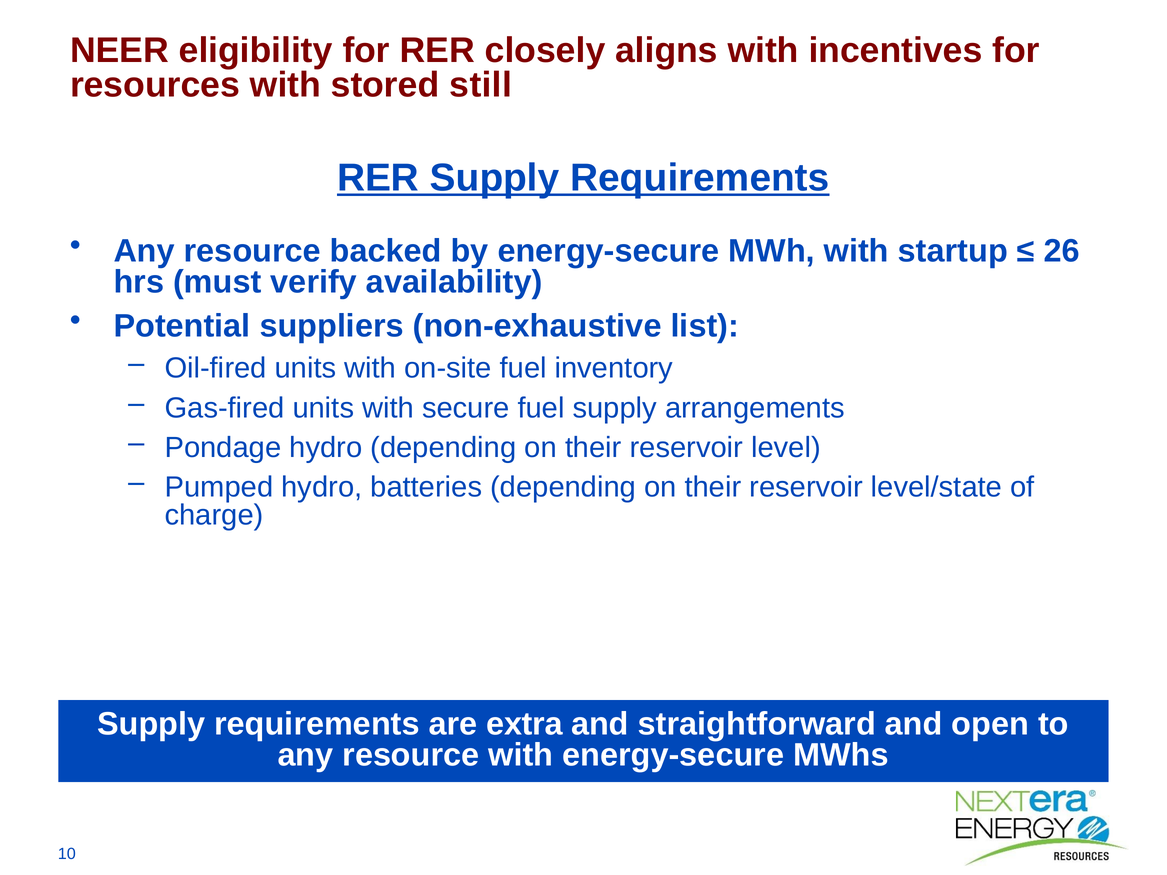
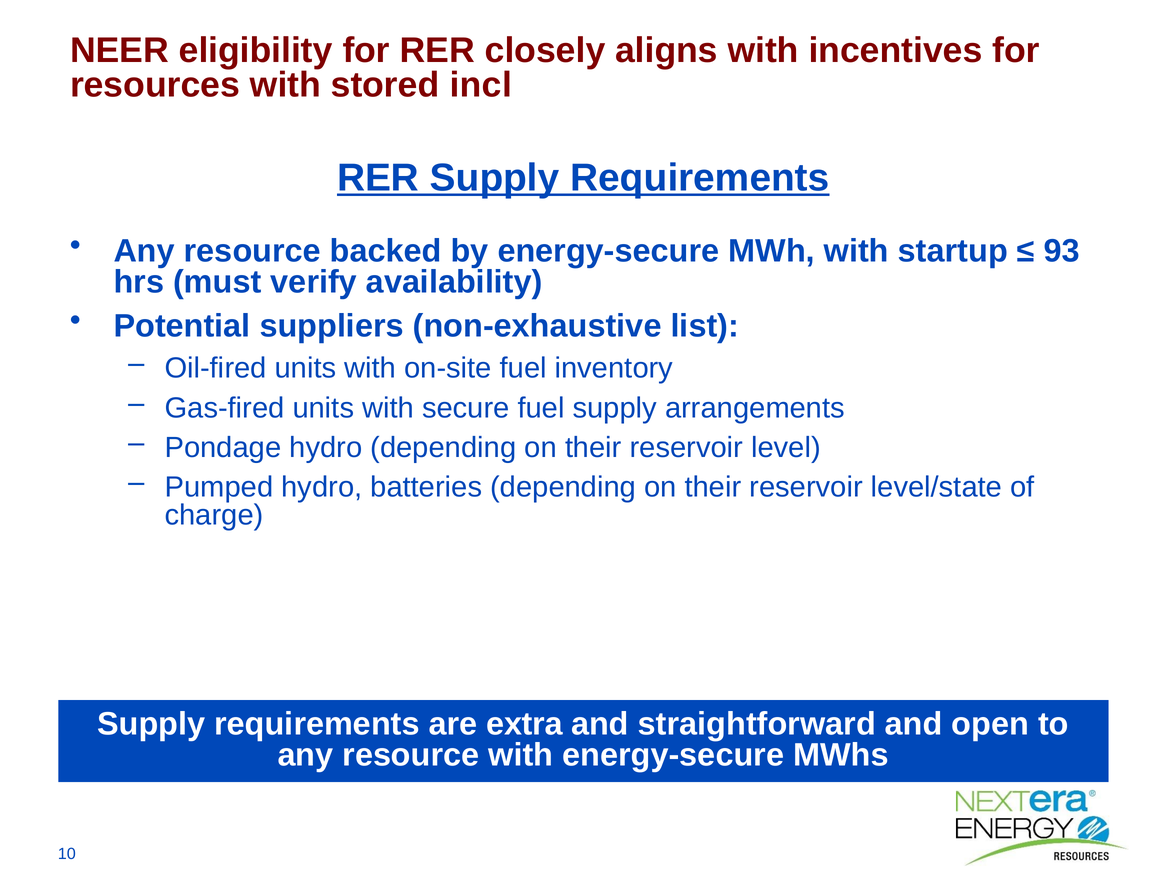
still: still -> incl (481, 85)
26: 26 -> 93 (1062, 251)
